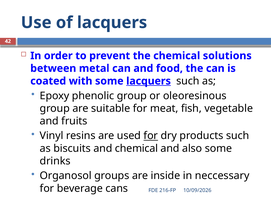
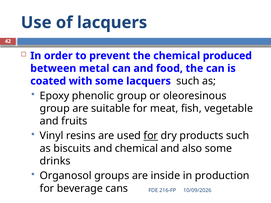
solutions: solutions -> produced (227, 56)
lacquers underline: present -> none (149, 81)
neccessary: neccessary -> production (222, 176)
